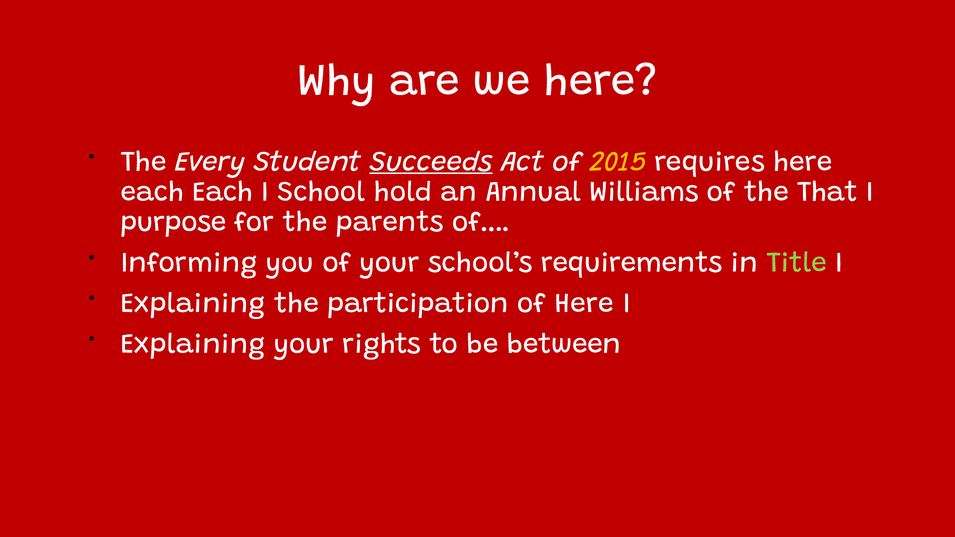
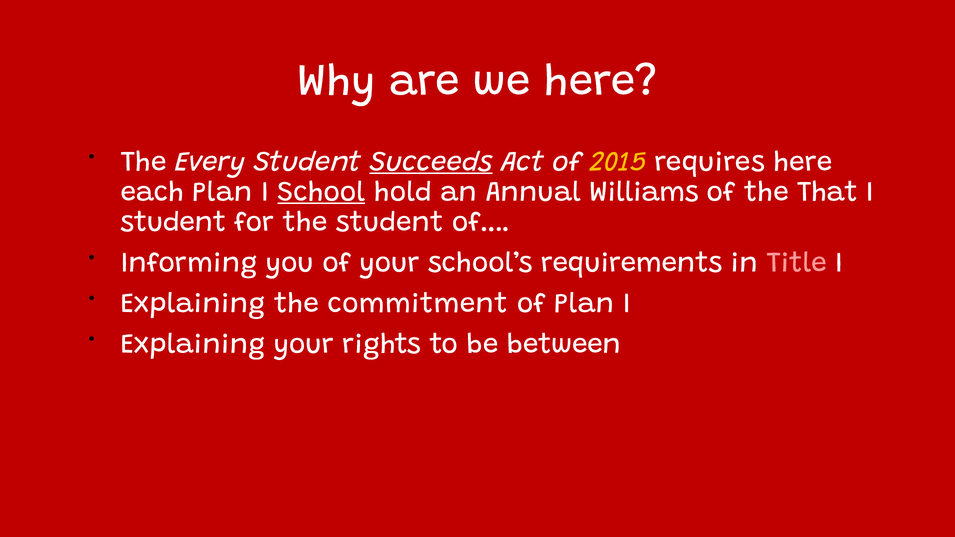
each Each: Each -> Plan (222, 192)
School underline: none -> present (321, 192)
purpose: purpose -> student (173, 222)
the parents: parents -> student (390, 222)
Title colour: light green -> pink (796, 262)
participation: participation -> commitment (418, 303)
of Here: Here -> Plan (584, 303)
